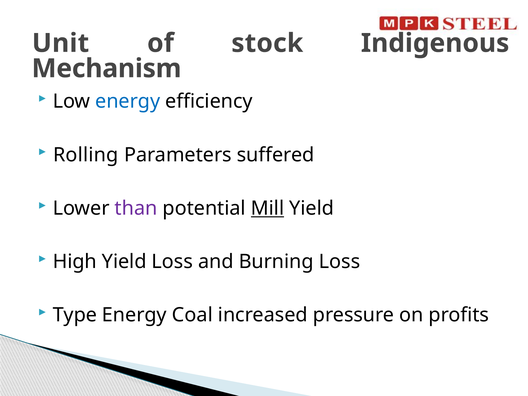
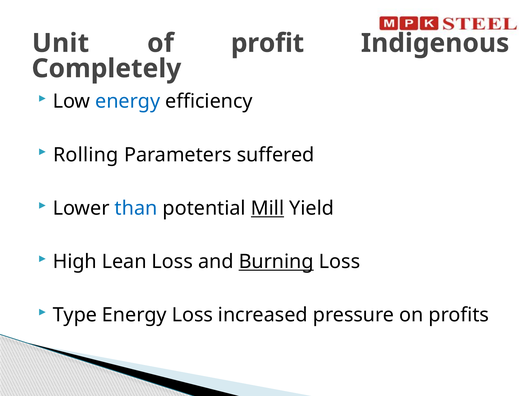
stock: stock -> profit (267, 43)
Mechanism: Mechanism -> Completely (106, 69)
than colour: purple -> blue (136, 208)
High Yield: Yield -> Lean (124, 262)
Burning underline: none -> present (276, 262)
Energy Coal: Coal -> Loss (192, 315)
